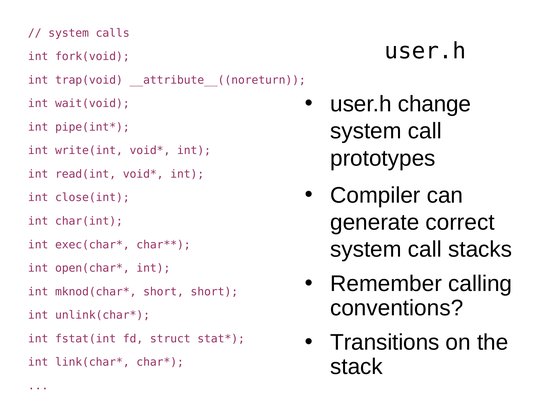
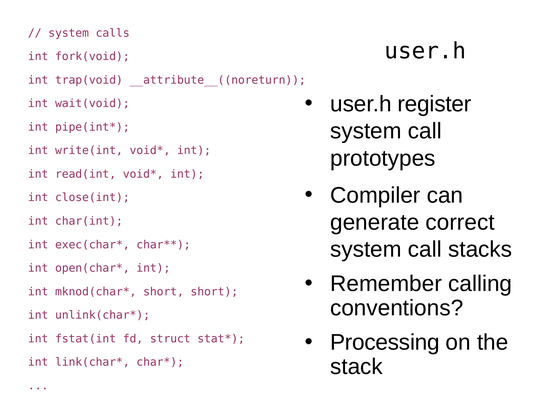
change: change -> register (434, 104)
Transitions: Transitions -> Processing (385, 342)
